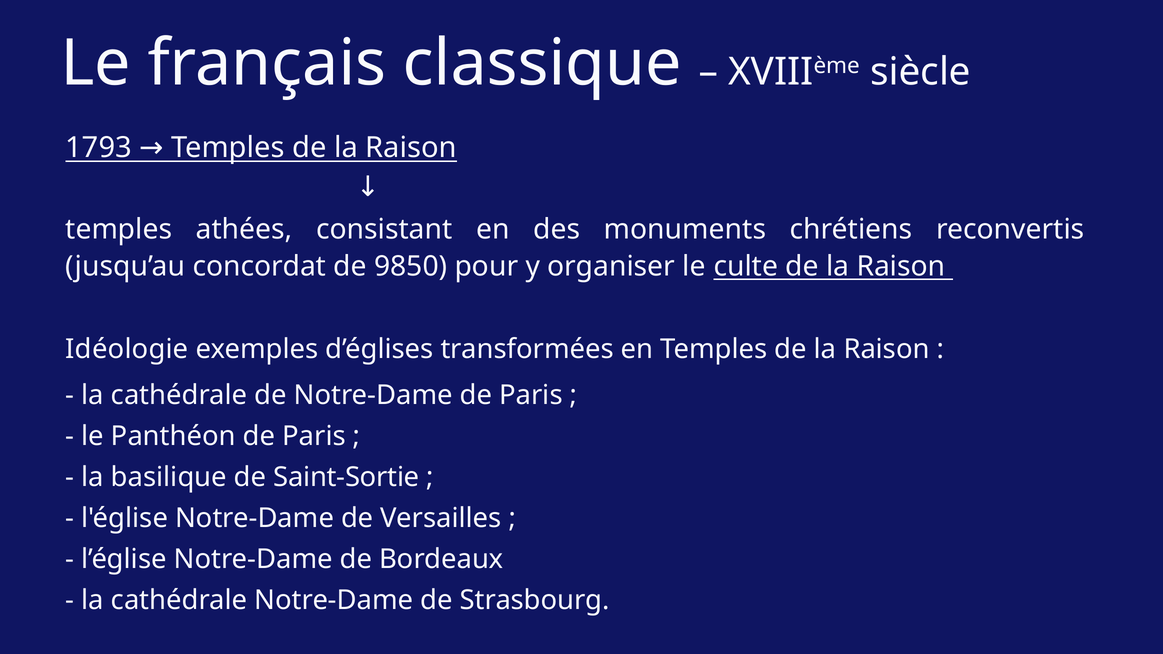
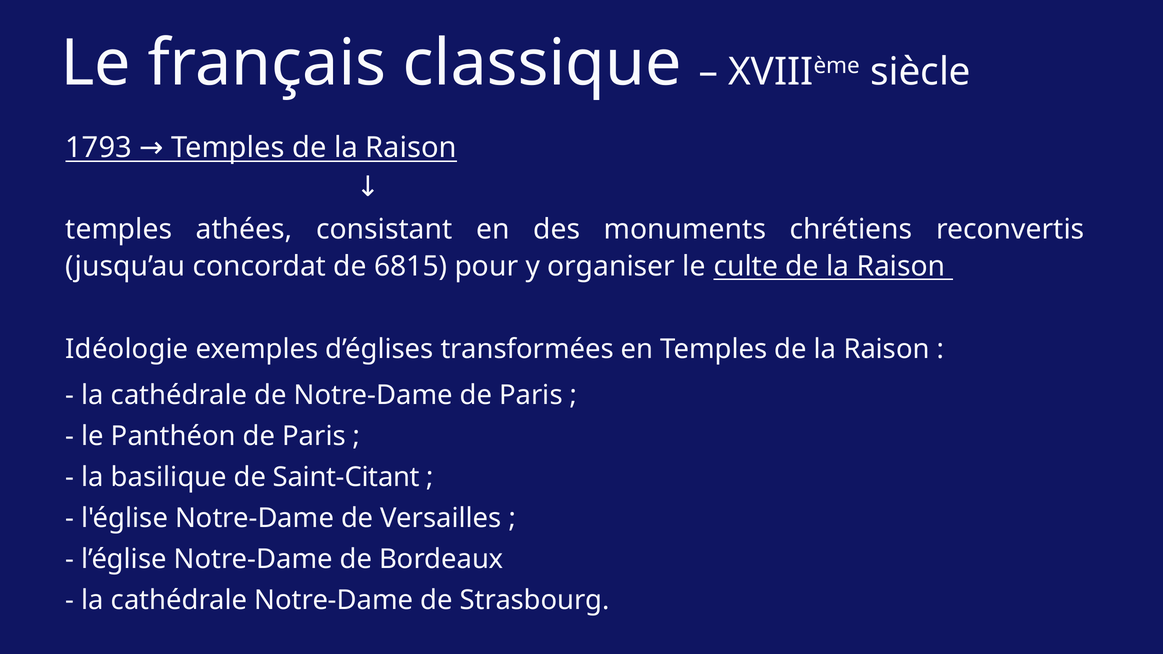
9850: 9850 -> 6815 (411, 267)
Saint-Sortie: Saint-Sortie -> Saint-Citant (346, 477)
